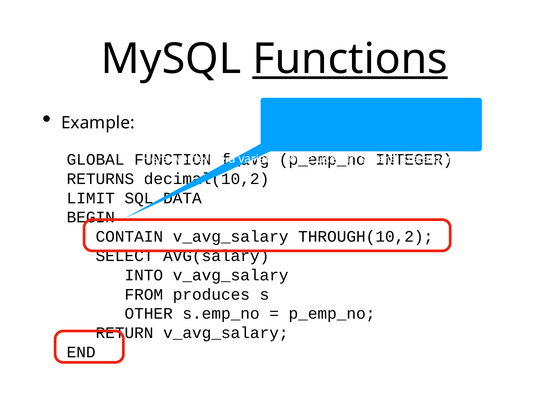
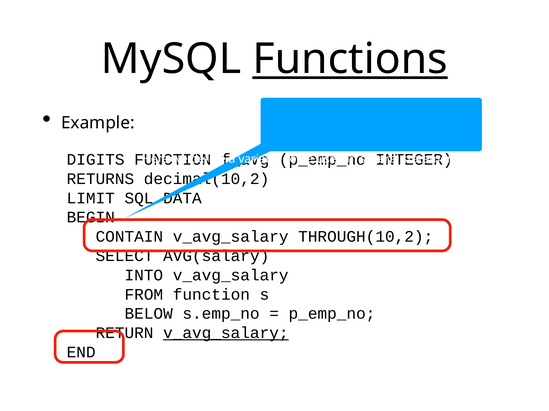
GLOBAL: GLOBAL -> DIGITS (96, 160)
FROM produces: produces -> function (211, 295)
OTHER: OTHER -> BELOW (149, 314)
v_avg_salary underline: none -> present (226, 334)
